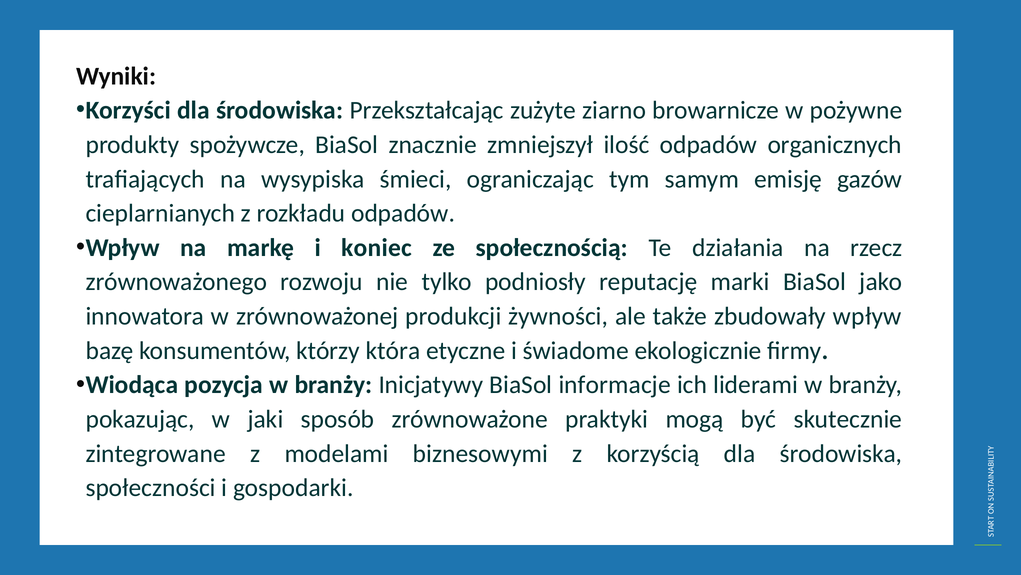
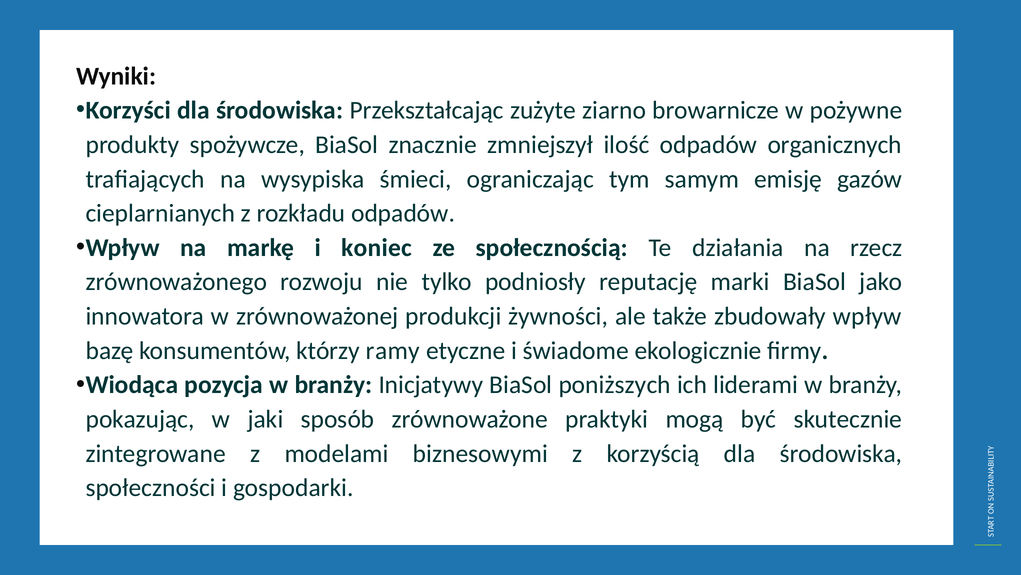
która: która -> ramy (393, 350)
informacje: informacje -> poniższych (615, 385)
